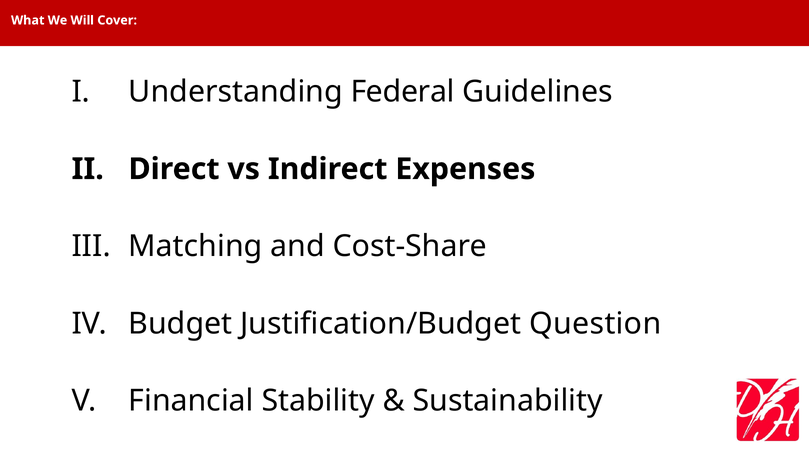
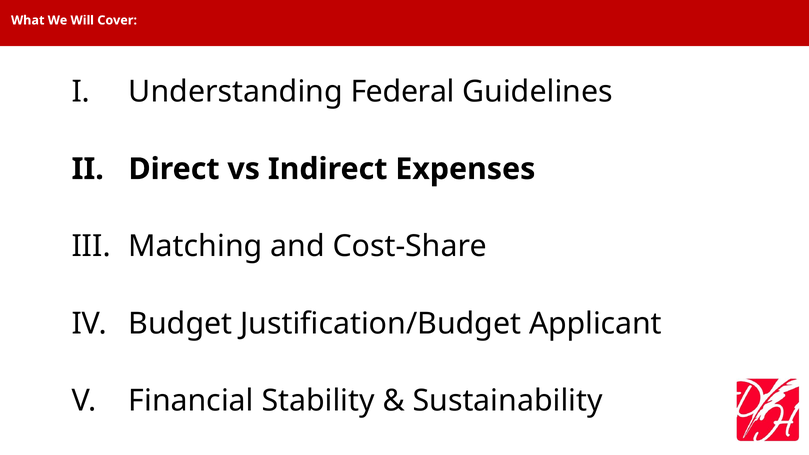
Question: Question -> Applicant (595, 324)
